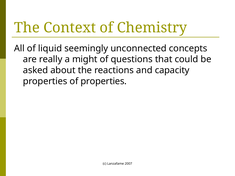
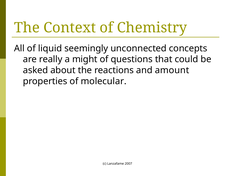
capacity: capacity -> amount (172, 70)
of properties: properties -> molecular (104, 81)
